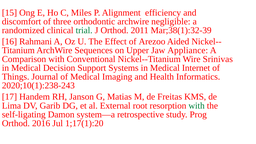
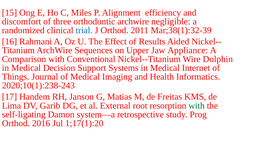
trial colour: green -> blue (84, 30)
Arezoo: Arezoo -> Results (152, 42)
Srinivas: Srinivas -> Dolphin (218, 59)
